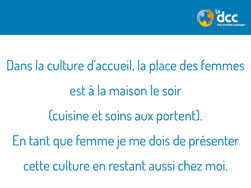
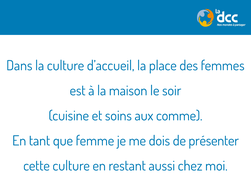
portent: portent -> comme (179, 116)
